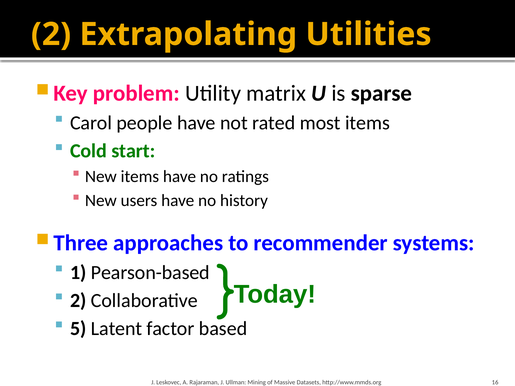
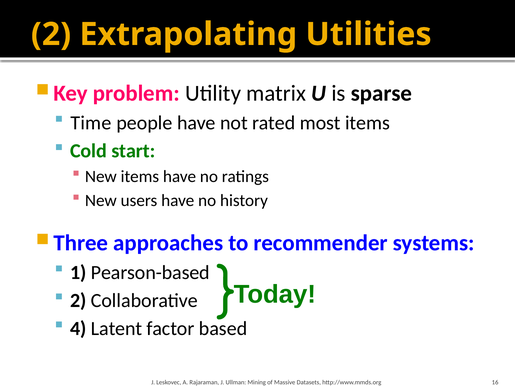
Carol: Carol -> Time (91, 123)
5: 5 -> 4 (78, 329)
